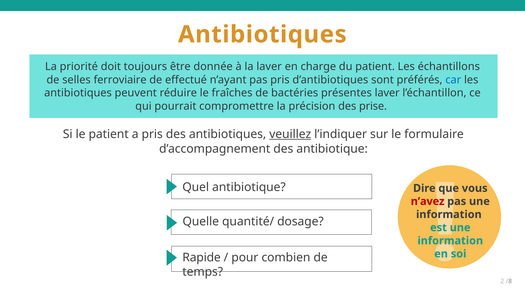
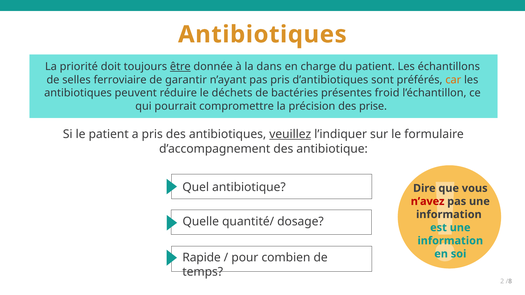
être underline: none -> present (180, 67)
la laver: laver -> dans (269, 67)
effectué: effectué -> garantir (186, 80)
car colour: blue -> orange (453, 80)
fraîches: fraîches -> déchets (232, 93)
présentes laver: laver -> froid (387, 93)
